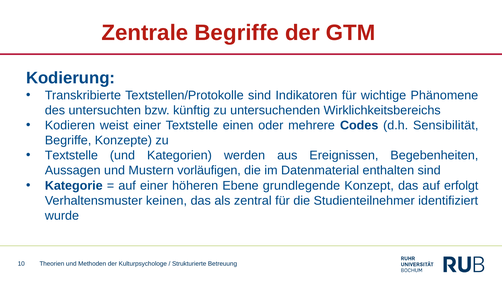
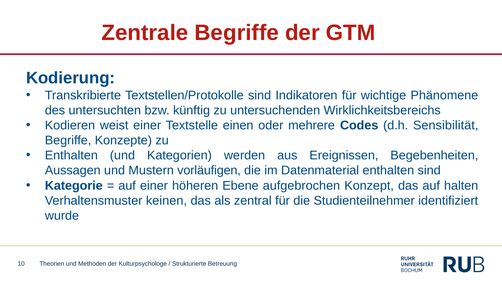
Textstelle: Textstelle -> Enthalten (71, 156)
grundlegende: grundlegende -> aufgebrochen (301, 186)
erfolgt: erfolgt -> halten (461, 186)
